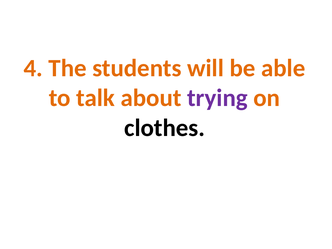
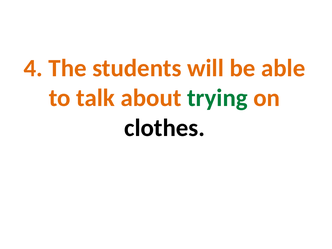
trying colour: purple -> green (217, 98)
